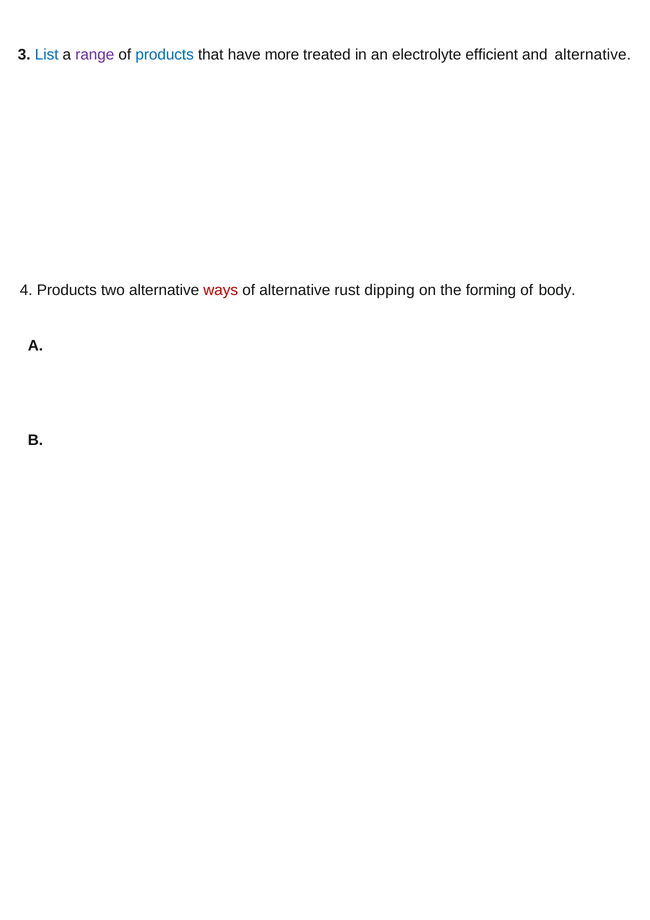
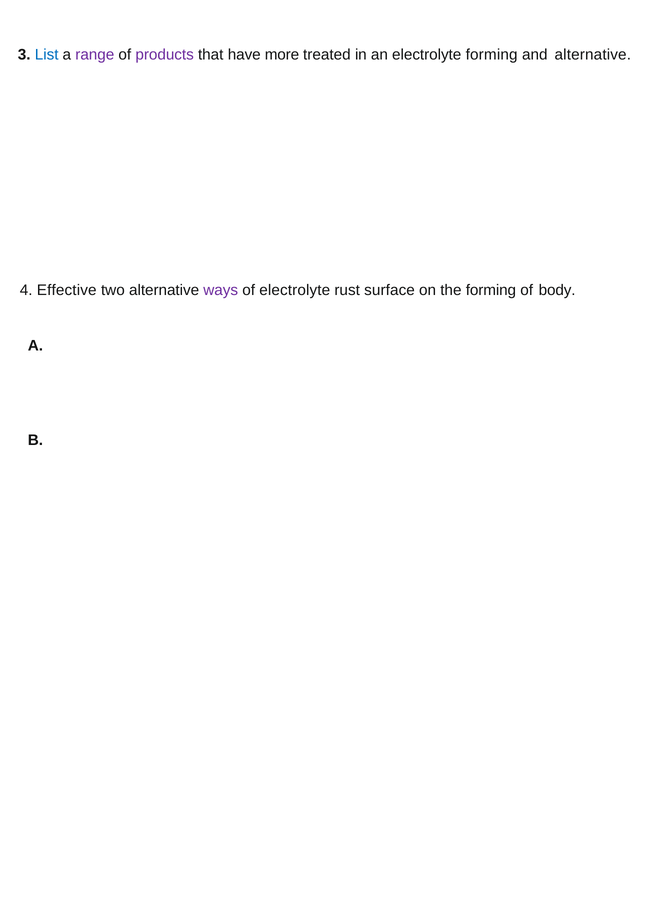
products colour: blue -> purple (165, 55)
electrolyte efficient: efficient -> forming (492, 55)
4 Products: Products -> Effective (67, 290)
ways colour: red -> purple (221, 290)
of alternative: alternative -> electrolyte (295, 290)
dipping: dipping -> surface (390, 290)
